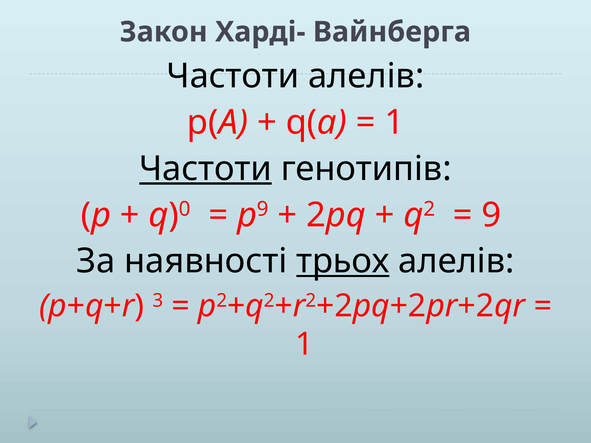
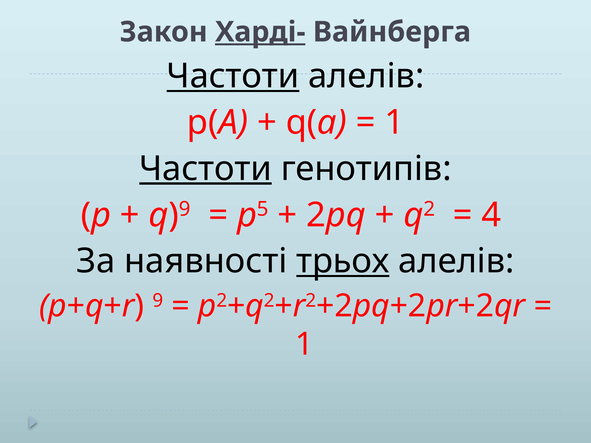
Харді- underline: none -> present (260, 32)
Частоти underline: none -> present (233, 76)
0: 0 -> 9 (185, 209)
p 9: 9 -> 5 (263, 209)
9: 9 -> 4 (491, 215)
p+q+r 3: 3 -> 9 (158, 301)
